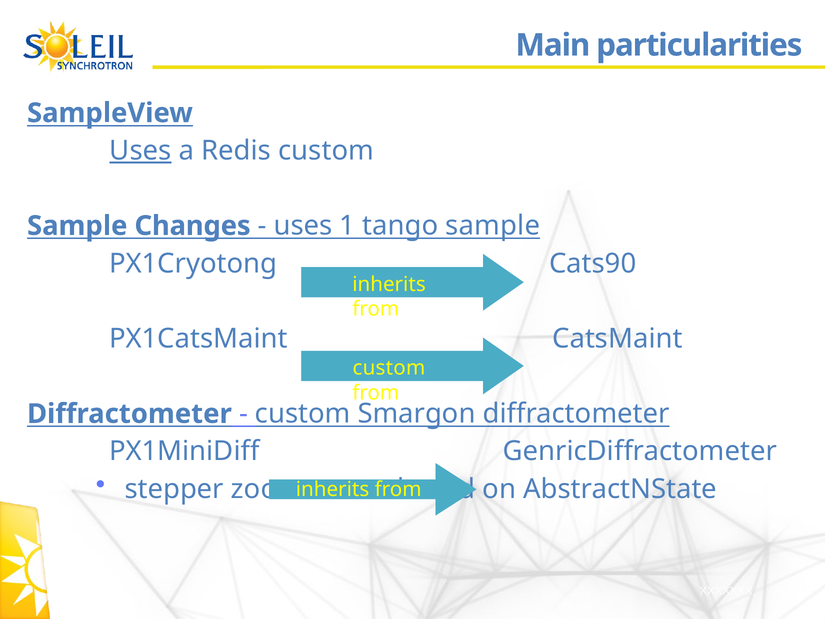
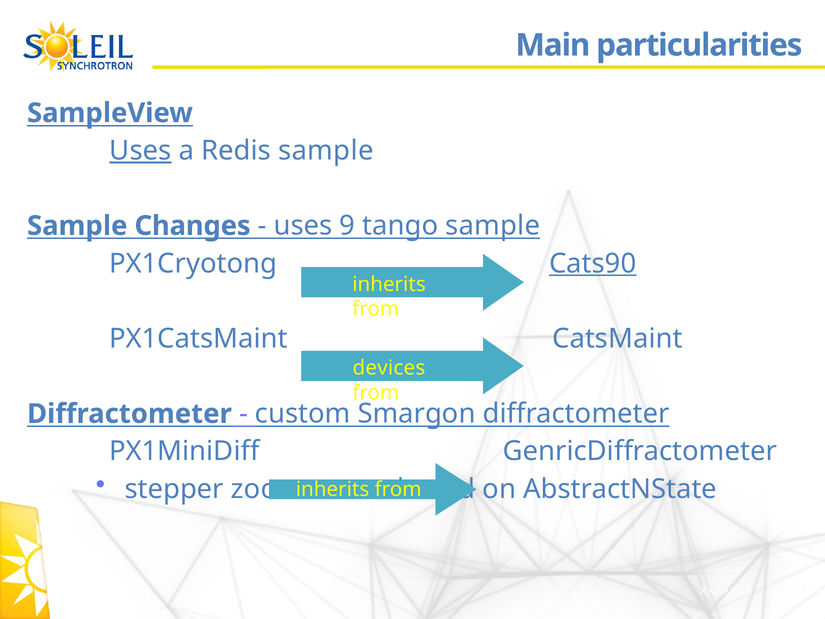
Redis custom: custom -> sample (326, 151)
1: 1 -> 9 (347, 226)
Cats90 underline: none -> present (593, 263)
custom: custom -> devices (389, 368)
